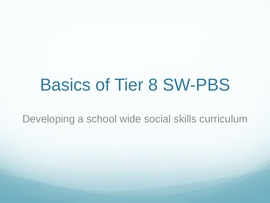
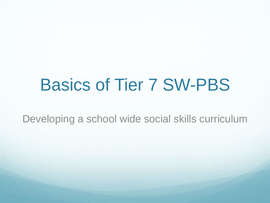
8: 8 -> 7 (153, 85)
